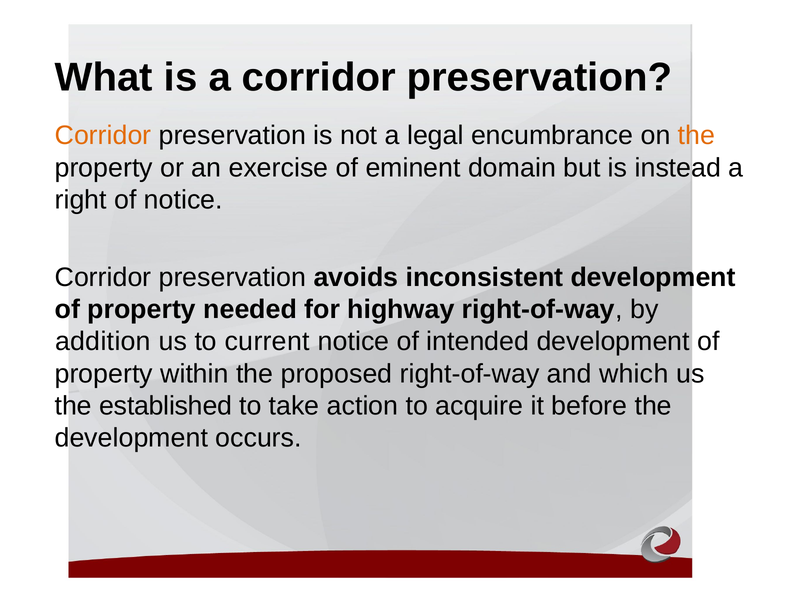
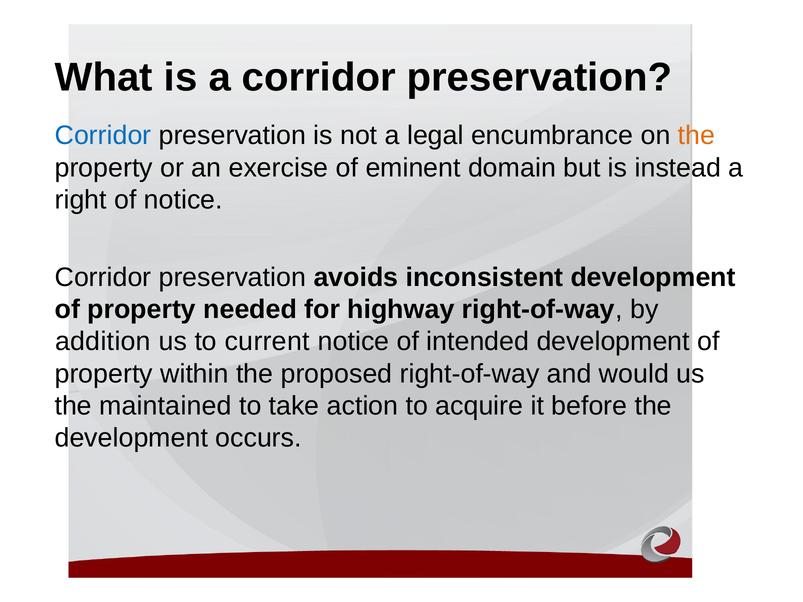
Corridor colour: orange -> blue (103, 136)
which: which -> would (634, 374)
established: established -> maintained (165, 406)
